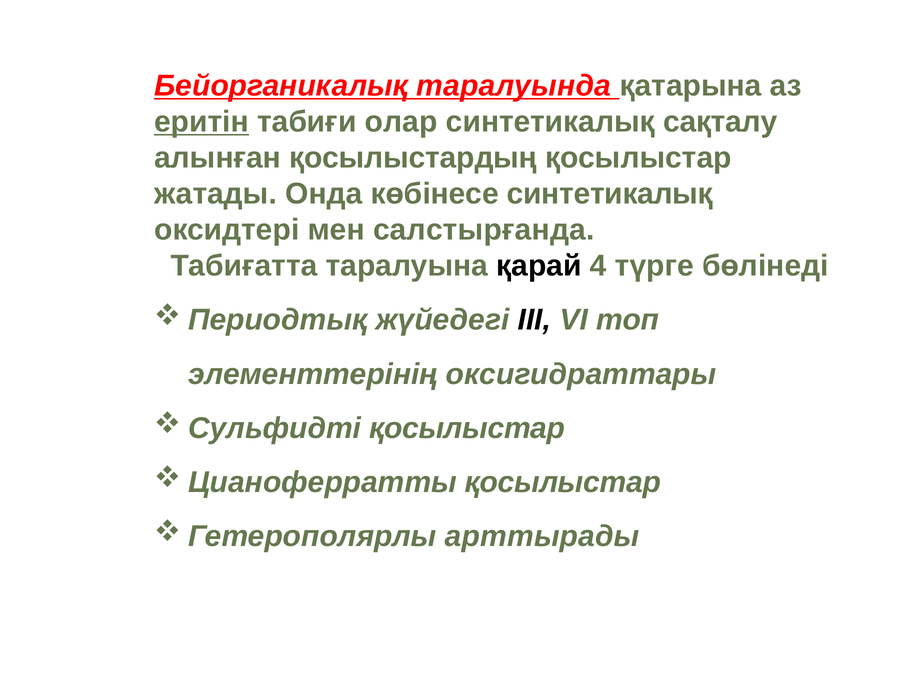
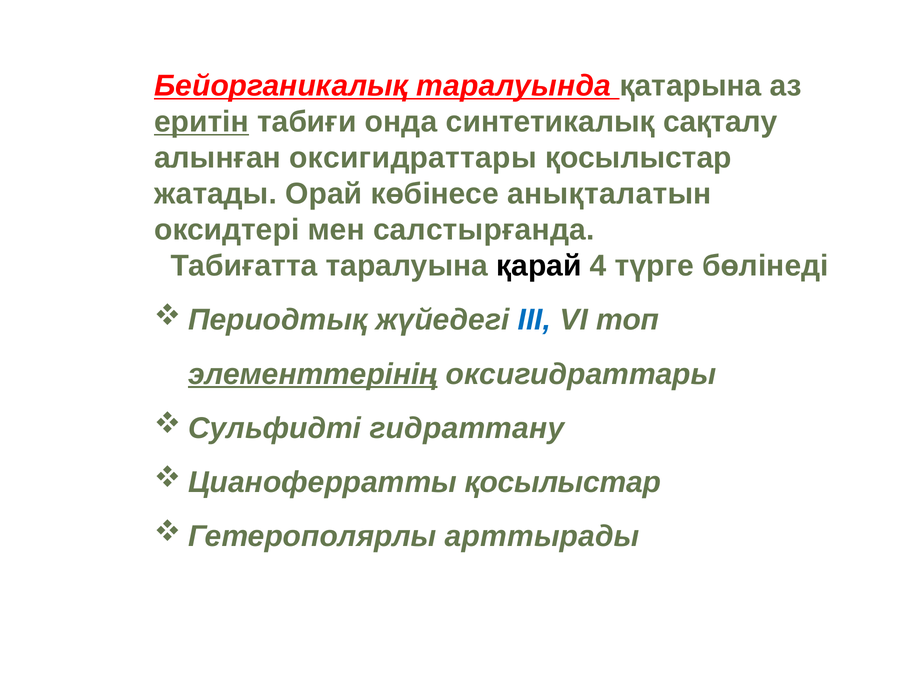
олар: олар -> онда (401, 122)
алынған қосылыстардың: қосылыстардың -> оксигидраттары (413, 158)
Онда: Онда -> Орай (324, 194)
көбінесе синтетикалық: синтетикалық -> анықталатын (610, 194)
ІІІ colour: black -> blue (534, 320)
элементтерінің underline: none -> present (313, 374)
қосылыстар: қосылыстар -> гидраттану (467, 428)
